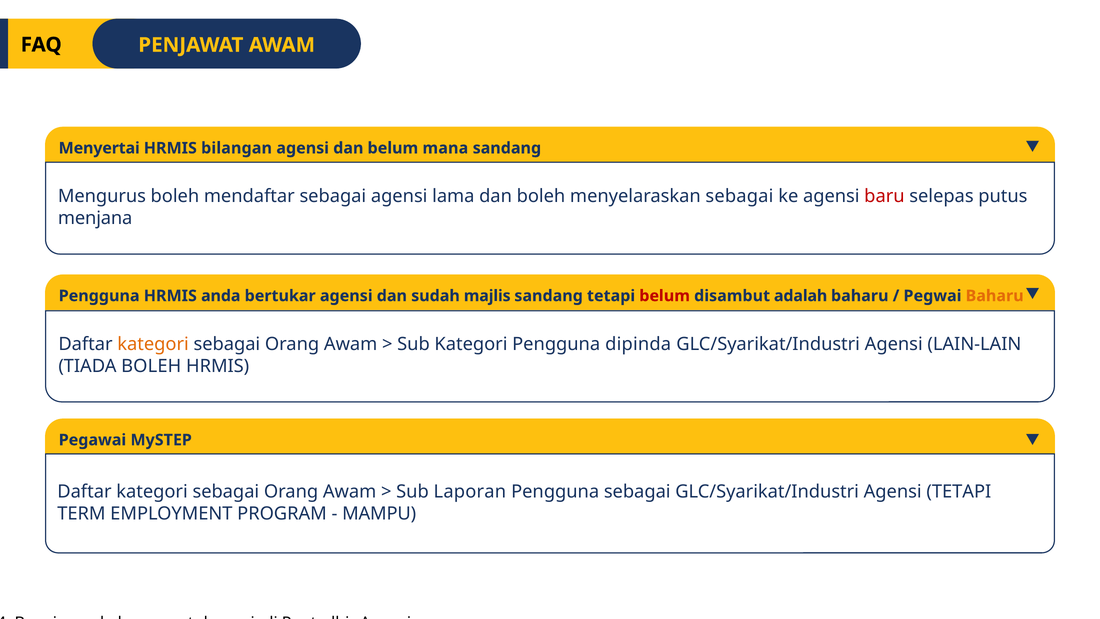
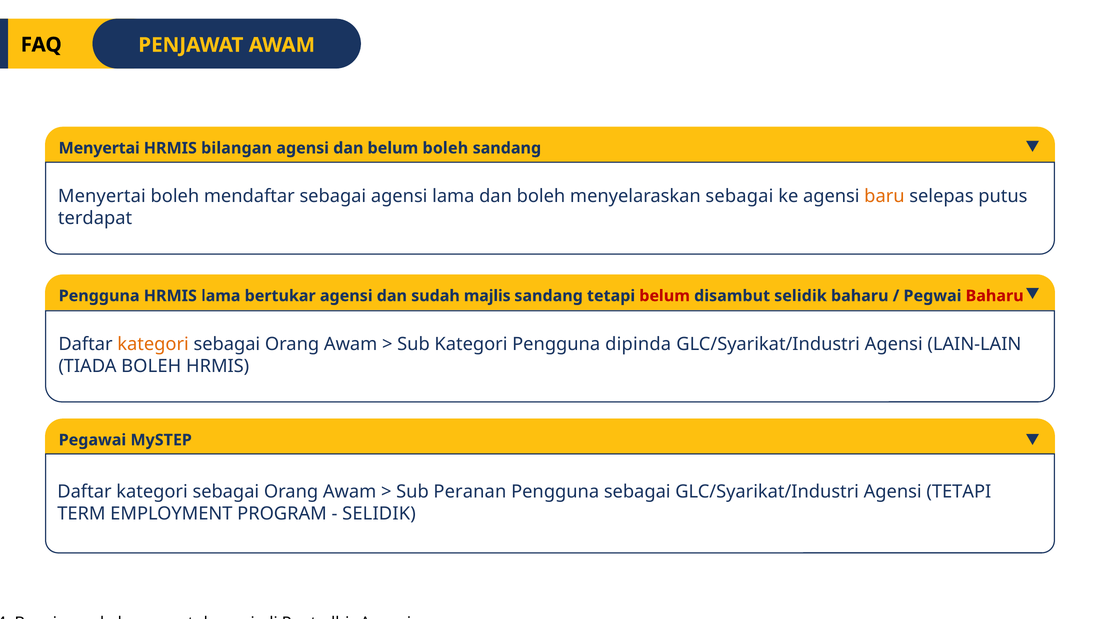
belum mana: mana -> boleh (445, 148)
Mengurus: Mengurus -> Menyertai (102, 196)
baru colour: red -> orange (884, 196)
menjana: menjana -> terdapat (95, 218)
HRMIS anda: anda -> lama (221, 296)
disambut adalah: adalah -> selidik (800, 296)
Baharu colour: orange -> red (995, 296)
Laporan: Laporan -> Peranan (470, 492)
MAMPU: MAMPU -> SELIDIK (379, 514)
